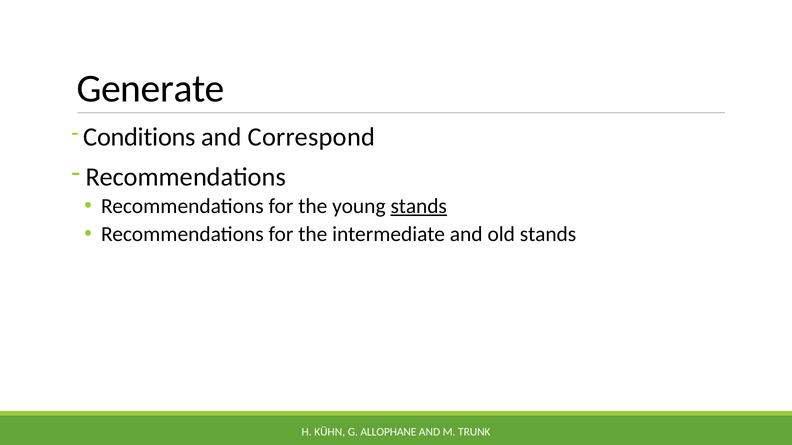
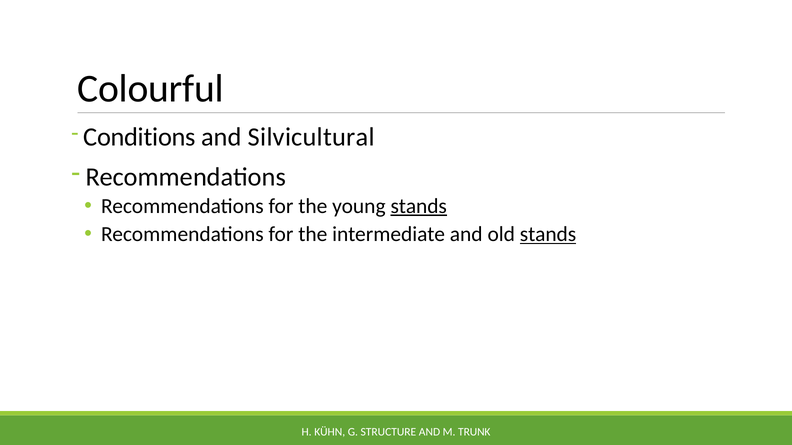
Generate: Generate -> Colourful (151, 89)
Correspond: Correspond -> Silvicultural (311, 137)
stands underline: none -> present (548, 234)
ALLOPHANE: ALLOPHANE -> STRUCTURE (388, 432)
